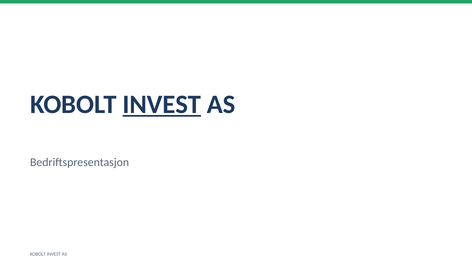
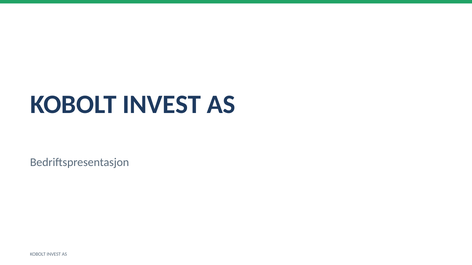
INVEST underline: present -> none (162, 105)
